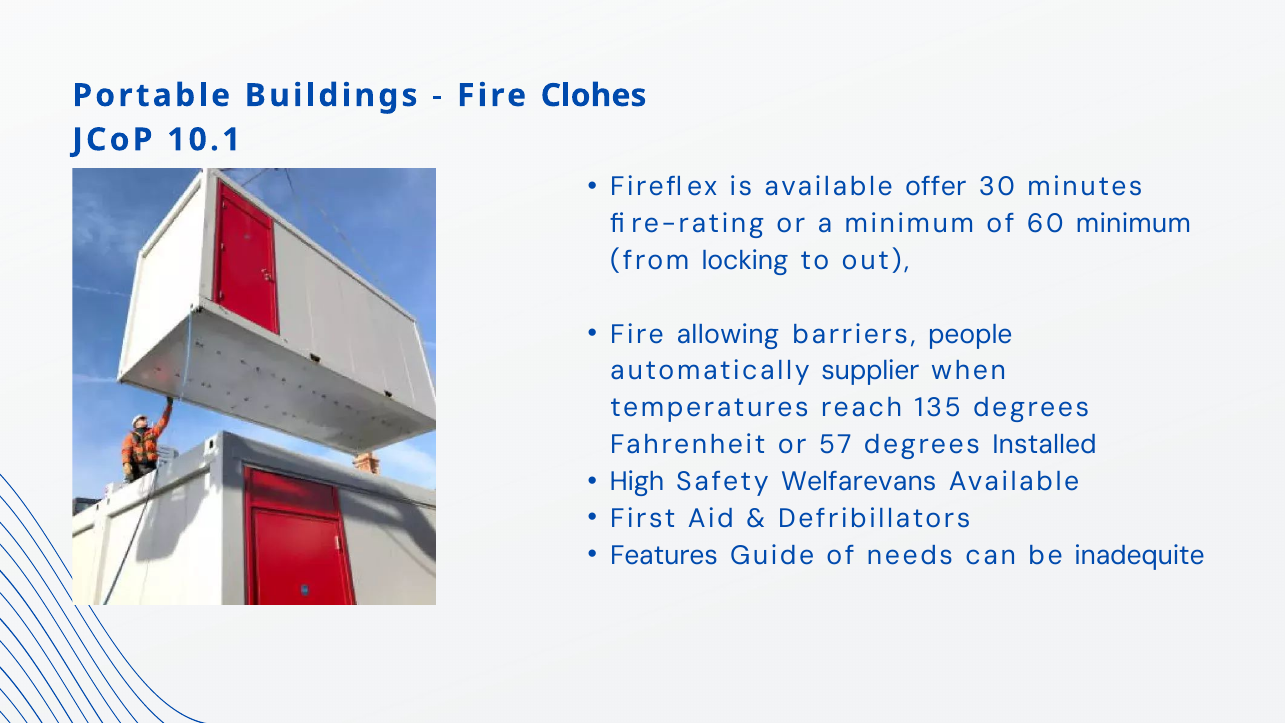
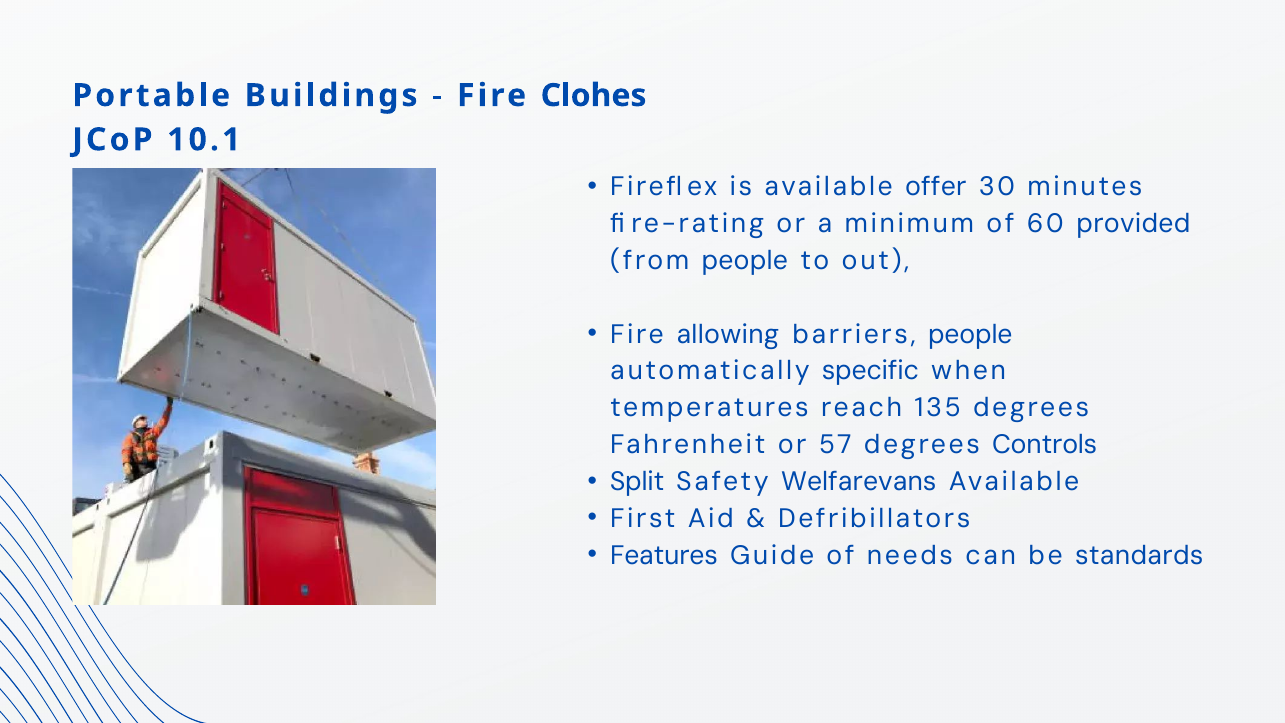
60 minimum: minimum -> provided (1133, 224)
from locking: locking -> people (745, 261)
supplier: supplier -> specific (870, 371)
Installed: Installed -> Controls (1045, 445)
High: High -> Split (637, 482)
inadequite: inadequite -> standards (1139, 555)
